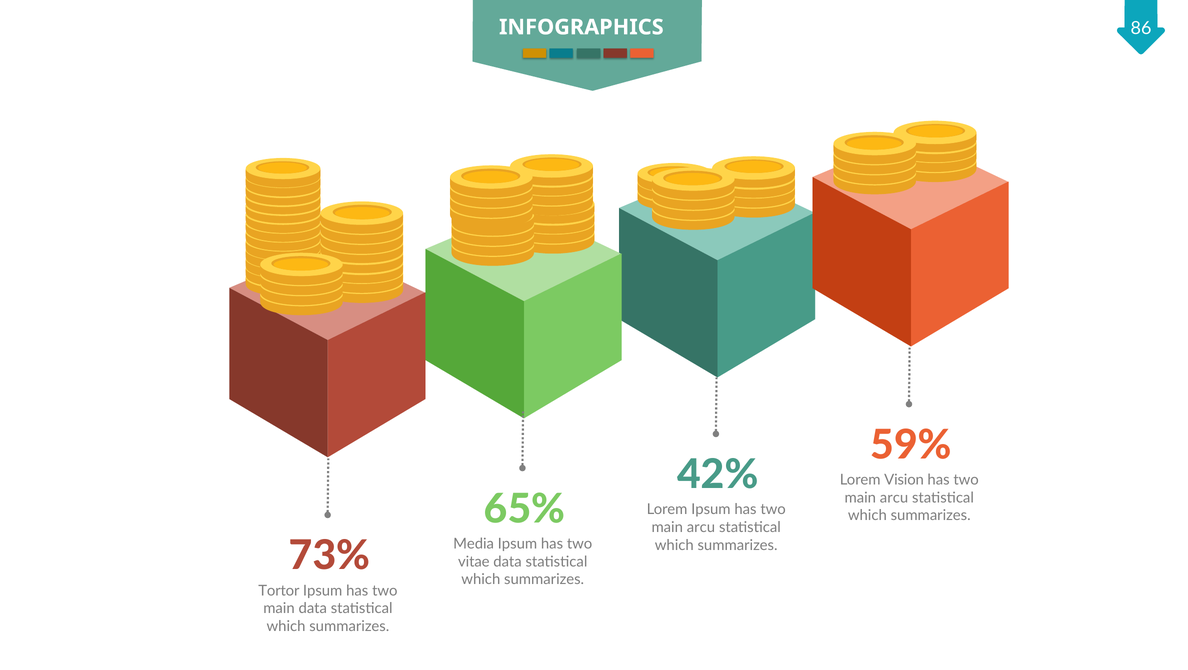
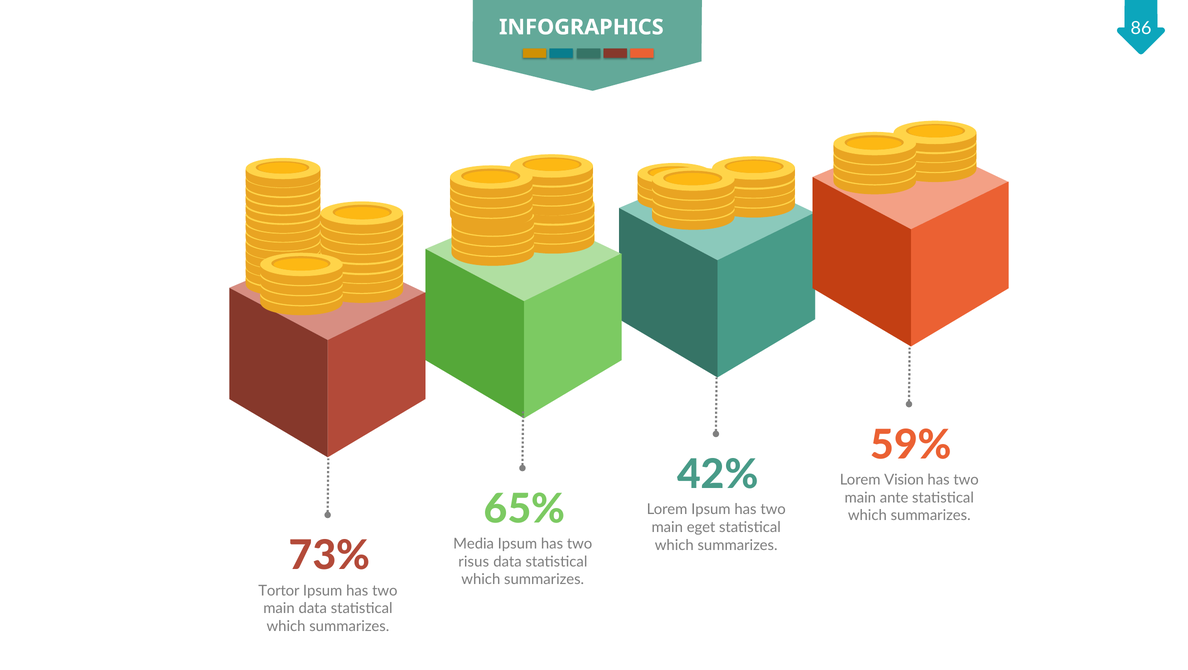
arcu: arcu -> ante (894, 498)
arcu: arcu -> eget (701, 527)
vitae: vitae -> risus (474, 562)
